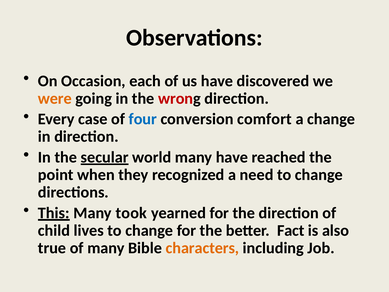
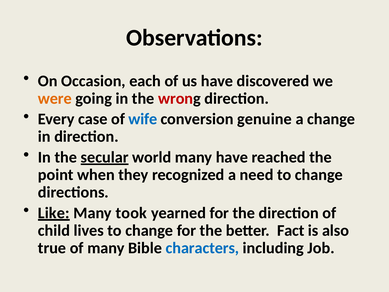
four: four -> wife (143, 119)
comfort: comfort -> genuine (264, 119)
This: This -> Like (54, 213)
characters colour: orange -> blue (202, 248)
